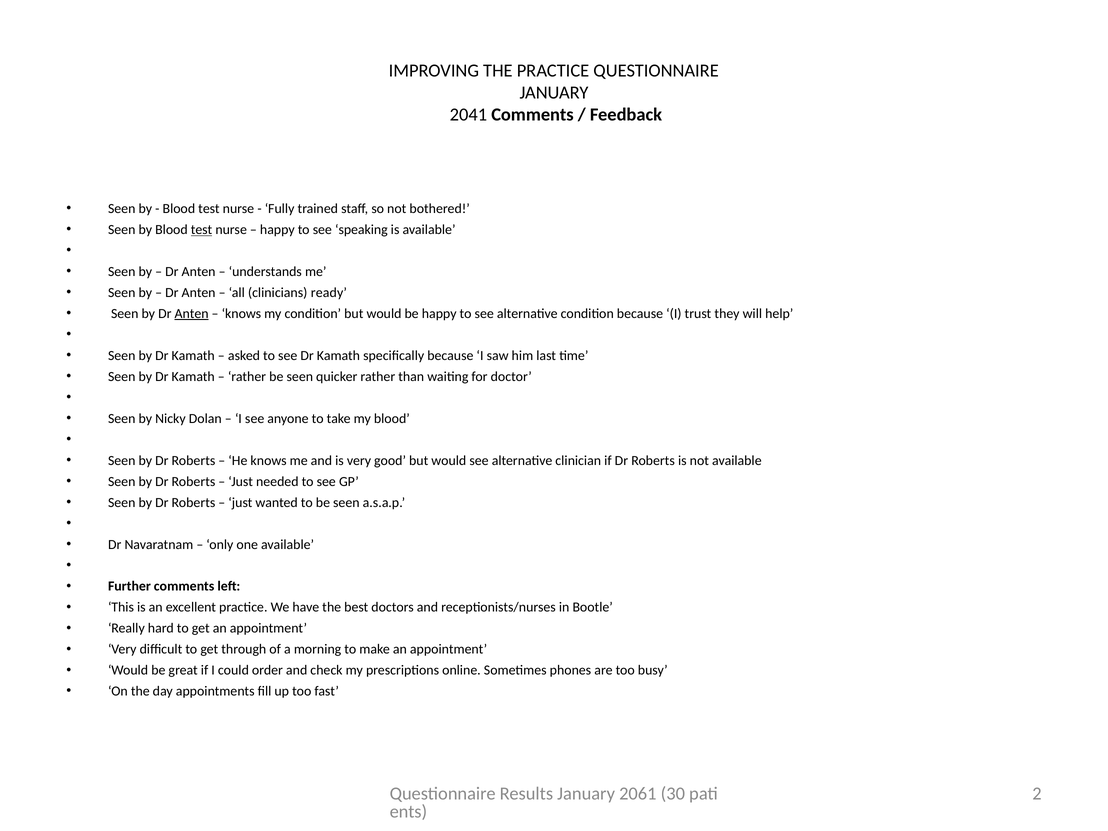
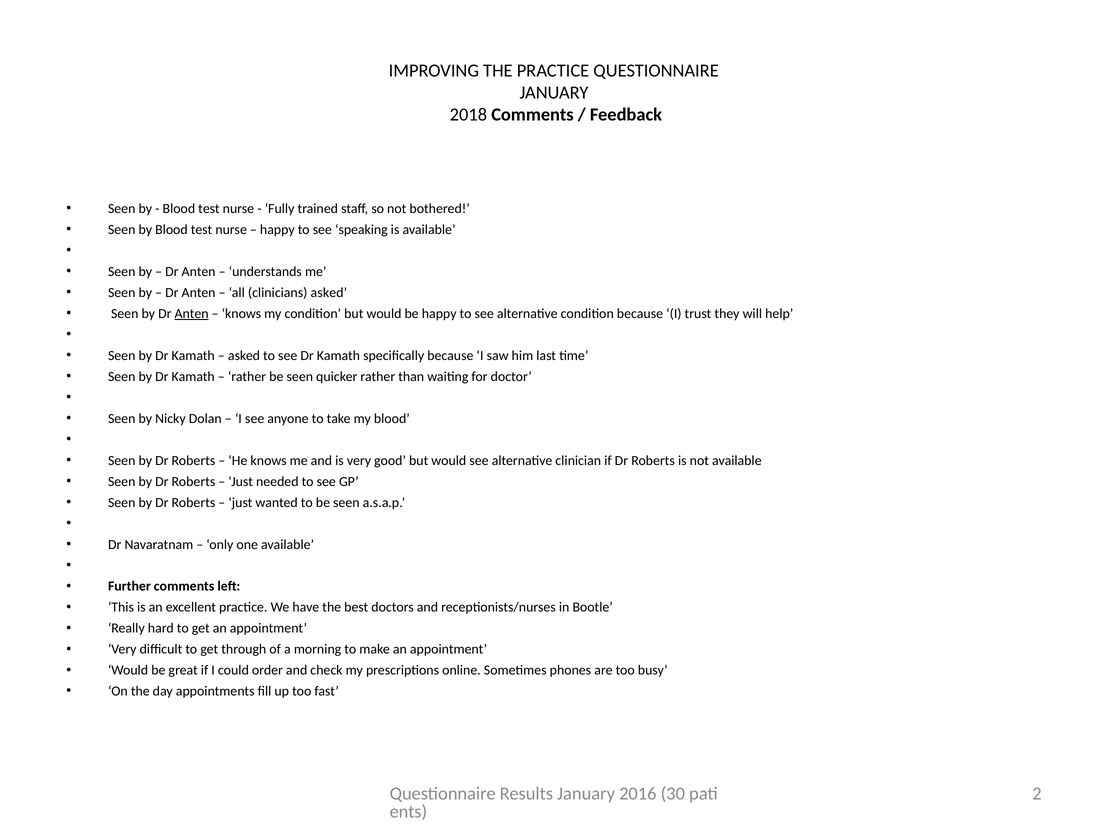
2041: 2041 -> 2018 (468, 115)
test underline: present -> none (202, 230)
clinicians ready: ready -> asked (329, 293)
2061: 2061 -> 2016 (638, 793)
